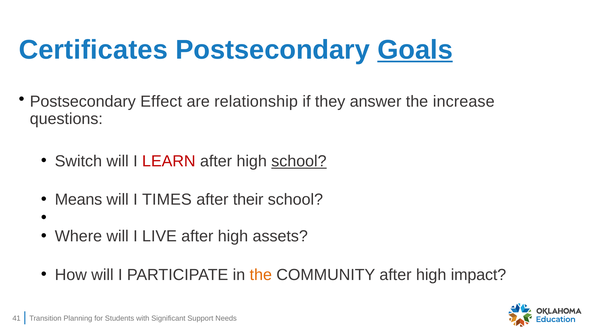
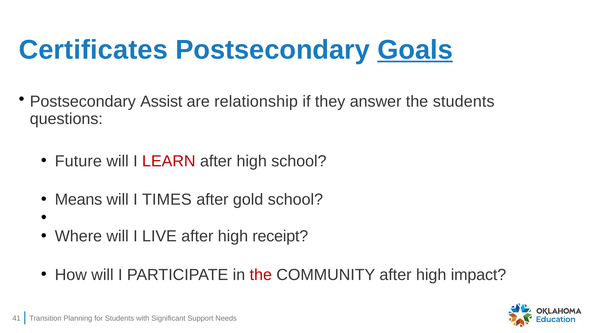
Effect: Effect -> Assist (161, 102)
the increase: increase -> students (464, 102)
Switch: Switch -> Future (78, 161)
school underline: present -> none (299, 161)
their: their -> gold (248, 200)
assets: assets -> receipt (280, 236)
the colour: orange -> red (261, 275)
